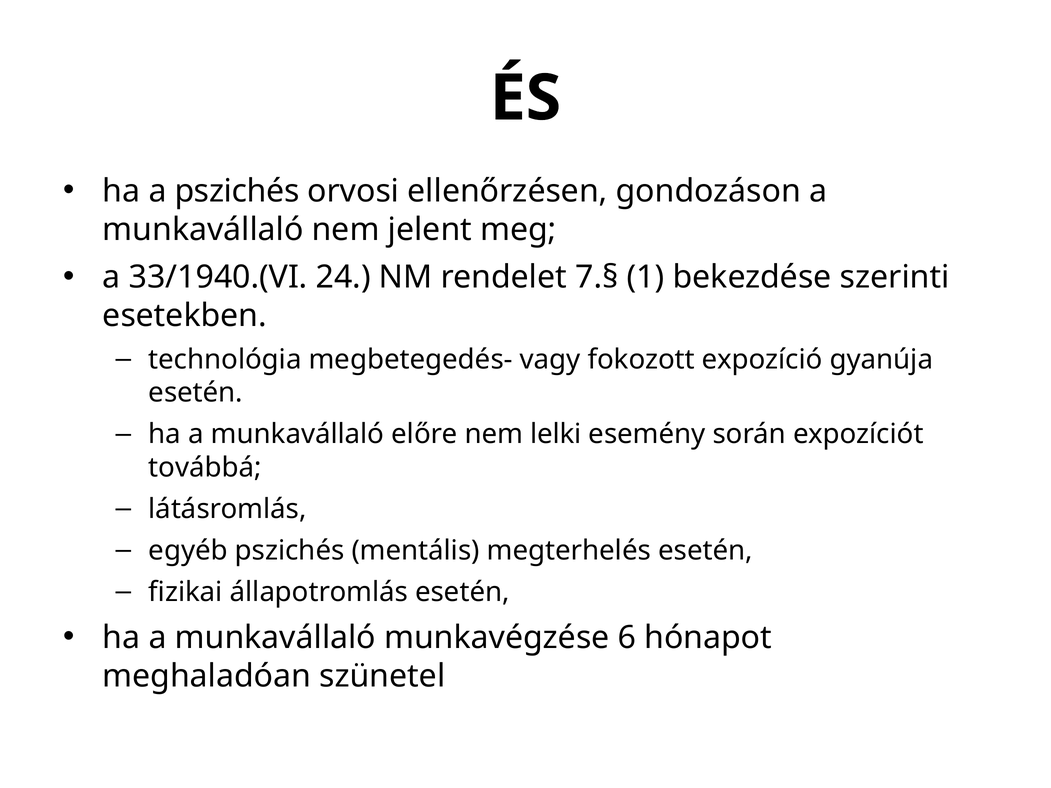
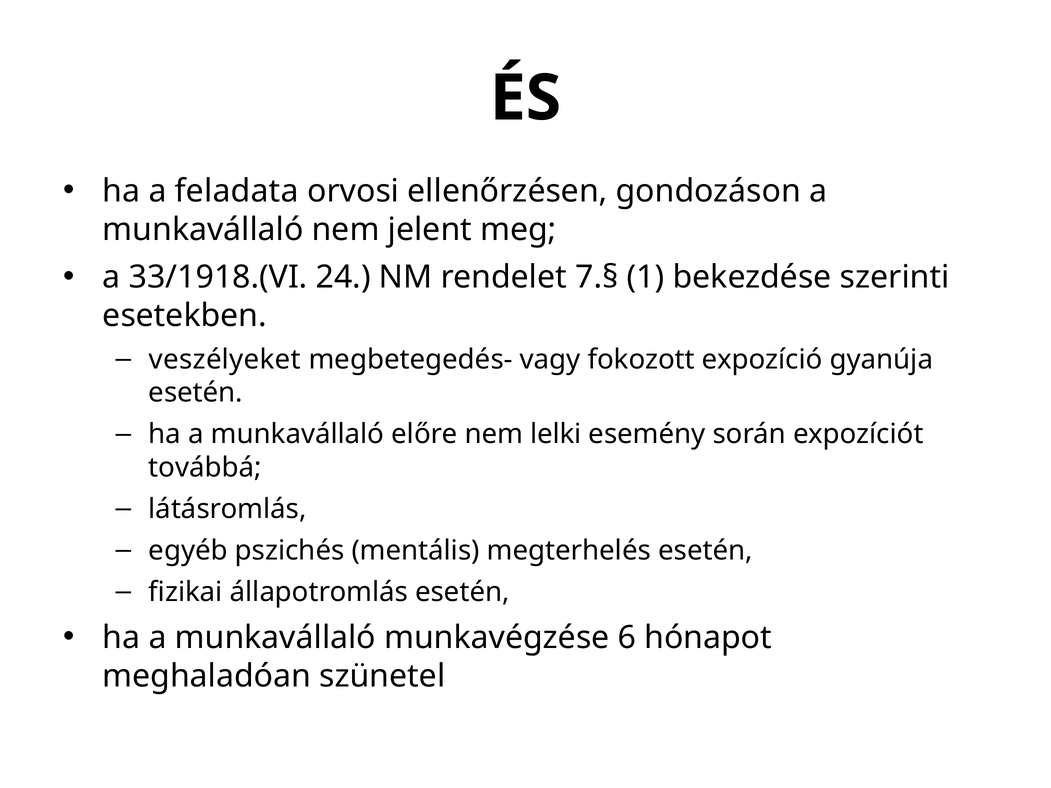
a pszichés: pszichés -> feladata (237, 191)
33/1940.(VI: 33/1940.(VI -> 33/1918.(VI (218, 277)
technológia: technológia -> veszélyeket (225, 360)
